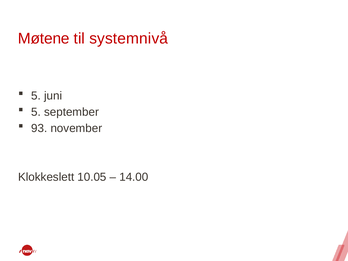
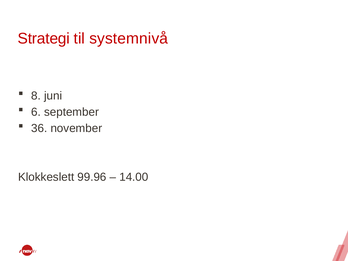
Møtene: Møtene -> Strategi (44, 39)
5: 5 -> 8 (36, 96)
5: 5 -> 6 (36, 112)
93: 93 -> 36 (39, 128)
10.05: 10.05 -> 99.96 (92, 177)
